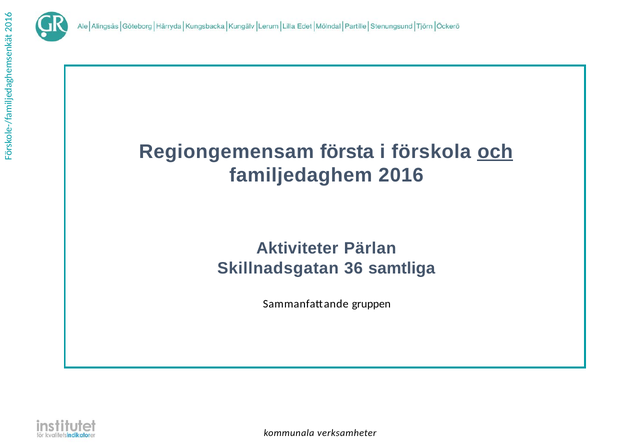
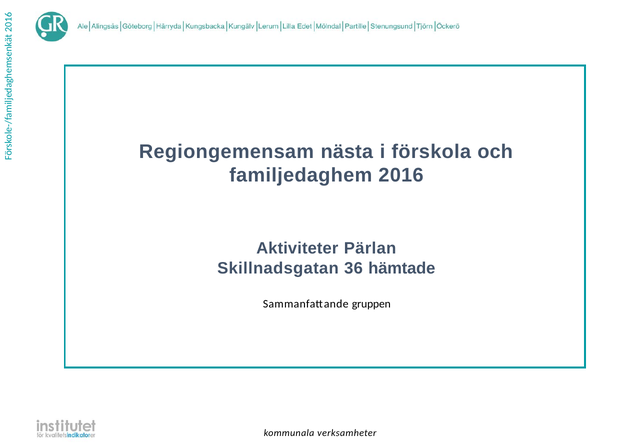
första: första -> nästa (347, 152)
och underline: present -> none (495, 152)
samtliga: samtliga -> hämtade (402, 268)
